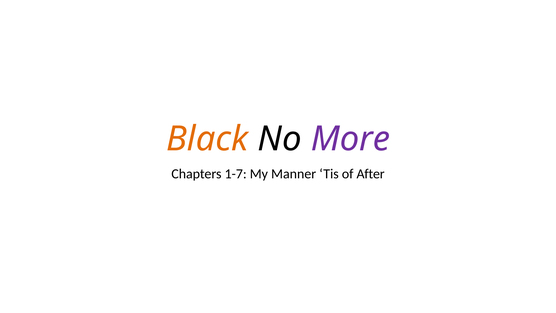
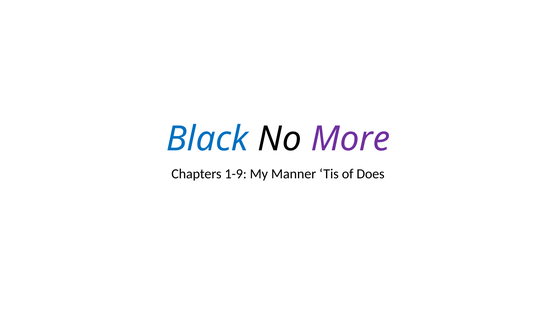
Black colour: orange -> blue (207, 139)
1-7: 1-7 -> 1-9 (236, 174)
After: After -> Does (371, 174)
